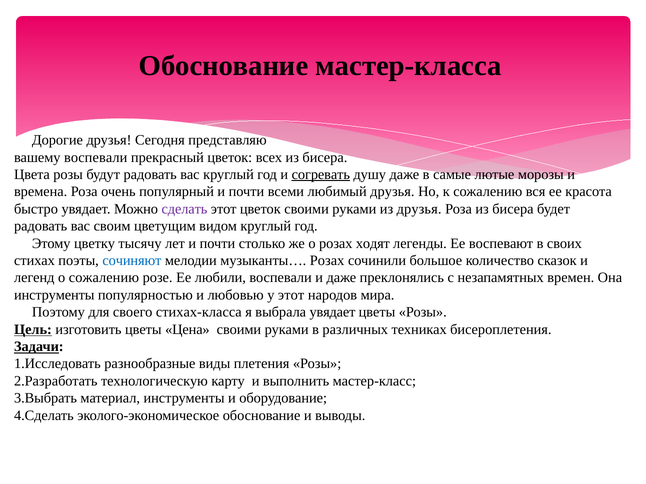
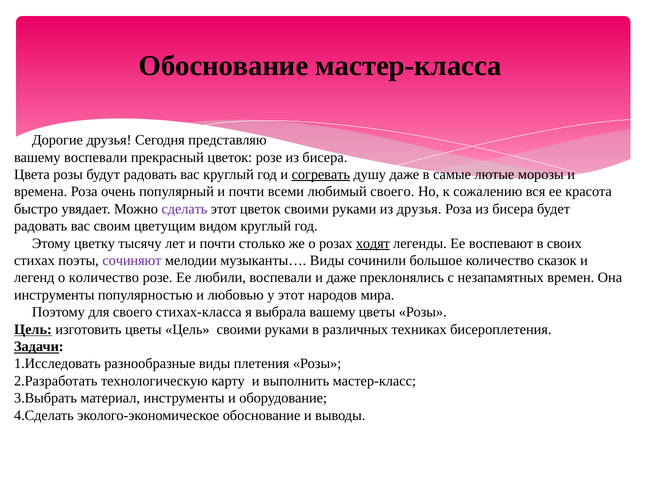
цветок всех: всех -> розе (269, 157)
любимый друзья: друзья -> своего (392, 192)
ходят underline: none -> present (373, 244)
сочиняют colour: blue -> purple (132, 261)
музыканты… Розах: Розах -> Виды (327, 261)
о сожалению: сожалению -> количество (104, 278)
выбрала увядает: увядает -> вашему (332, 312)
цветы Цена: Цена -> Цель (187, 330)
